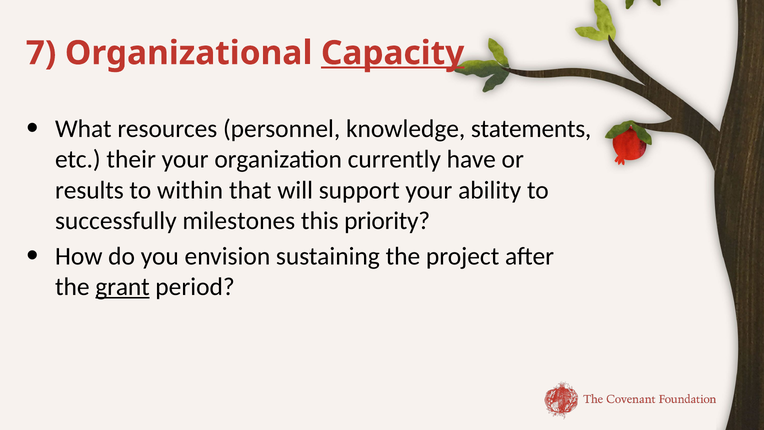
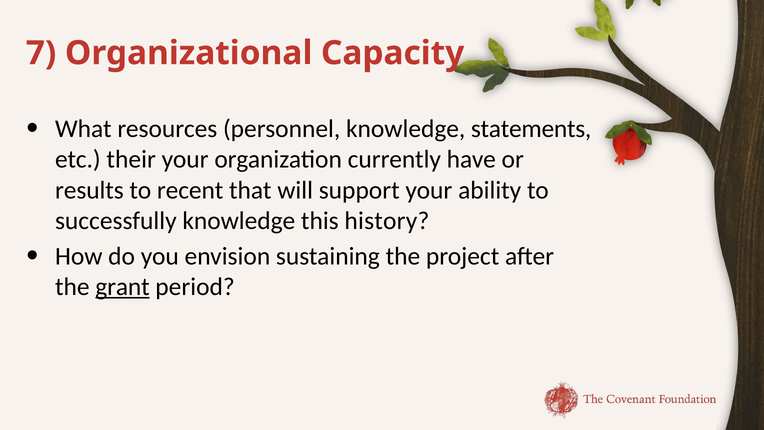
Capacity underline: present -> none (393, 53)
within: within -> recent (190, 190)
successfully milestones: milestones -> knowledge (239, 221)
priority: priority -> history (387, 221)
